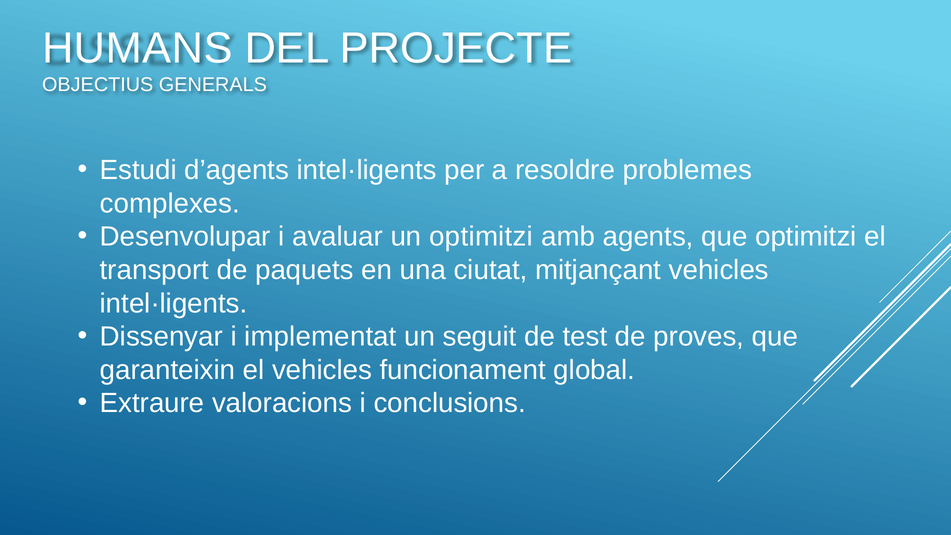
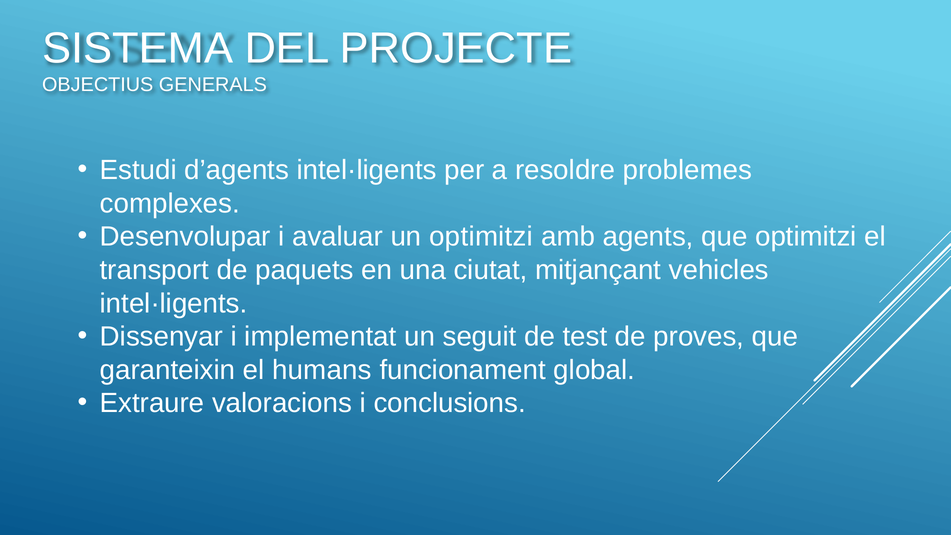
HUMANS: HUMANS -> SISTEMA (138, 49)
el vehicles: vehicles -> humans (322, 370)
